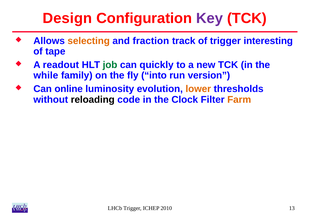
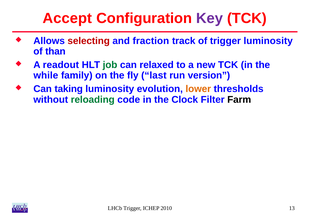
Design: Design -> Accept (67, 18)
selecting colour: orange -> red (89, 41)
trigger interesting: interesting -> luminosity (268, 41)
tape: tape -> than (55, 51)
quickly: quickly -> relaxed (157, 65)
into: into -> last (154, 75)
online: online -> taking (69, 89)
reloading colour: black -> green (93, 99)
Farm colour: orange -> black (239, 99)
